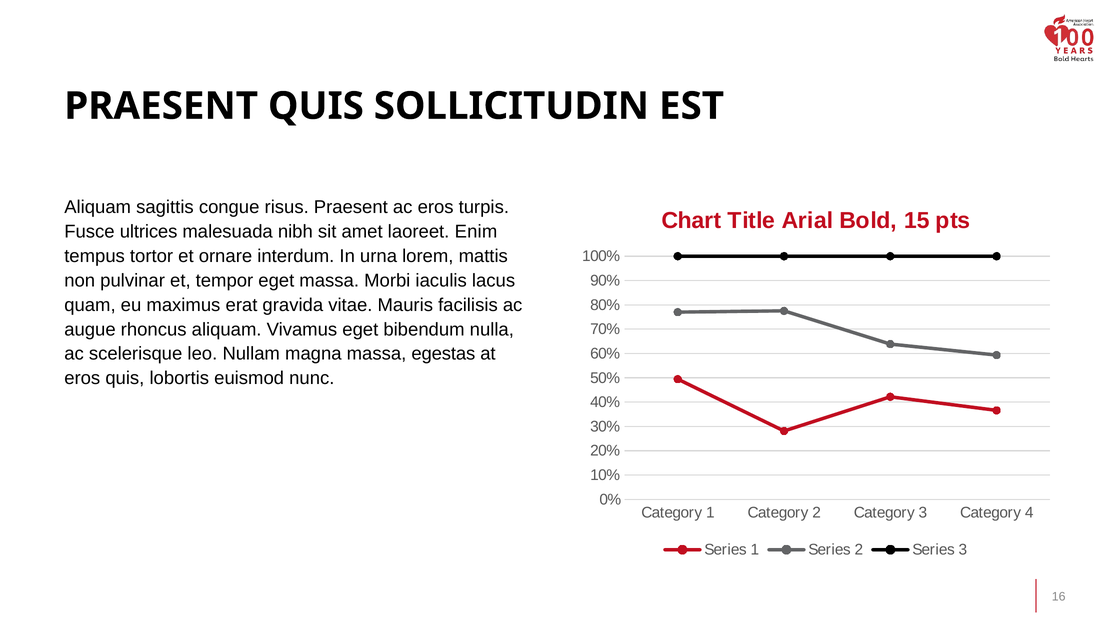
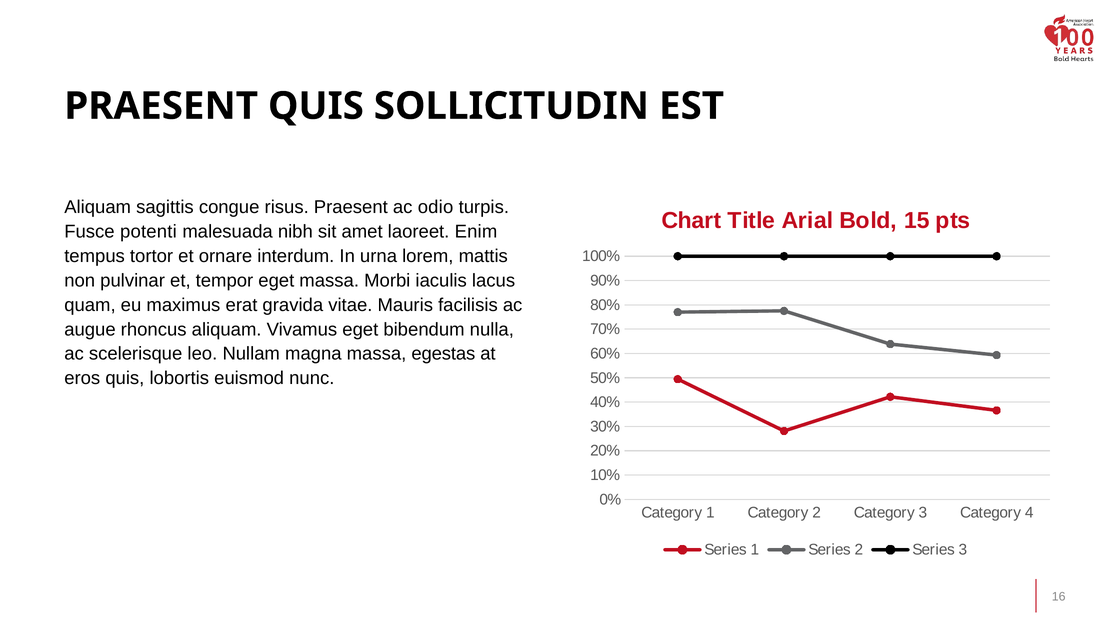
ac eros: eros -> odio (436, 207)
ultrices: ultrices -> potenti (148, 232)
